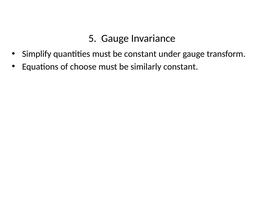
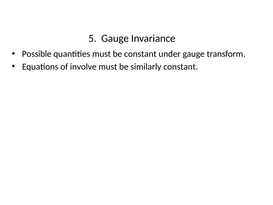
Simplify: Simplify -> Possible (37, 54)
choose: choose -> involve (83, 67)
